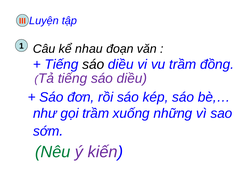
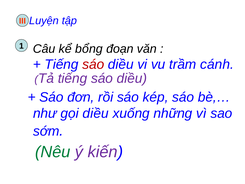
nhau: nhau -> bổng (89, 49)
sáo colour: black -> red (93, 64)
đồng: đồng -> cánh (217, 64)
gọi trầm: trầm -> diều (96, 113)
